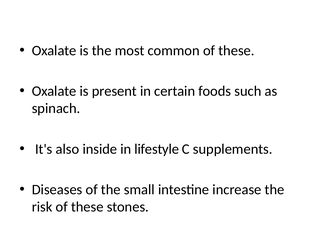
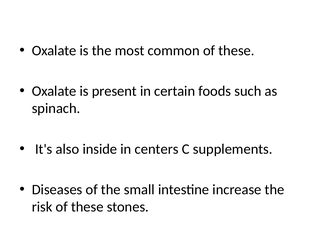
lifestyle: lifestyle -> centers (157, 149)
